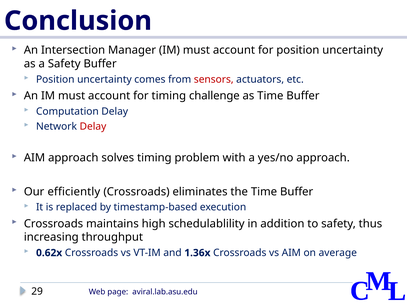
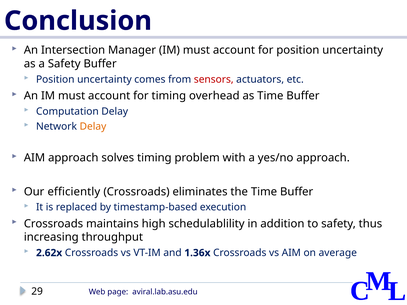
challenge: challenge -> overhead (214, 96)
Delay colour: red -> orange (93, 127)
0.62x: 0.62x -> 2.62x (49, 253)
